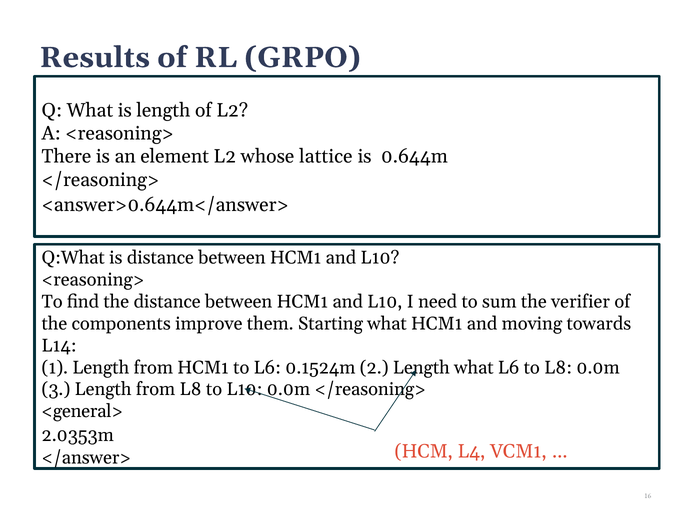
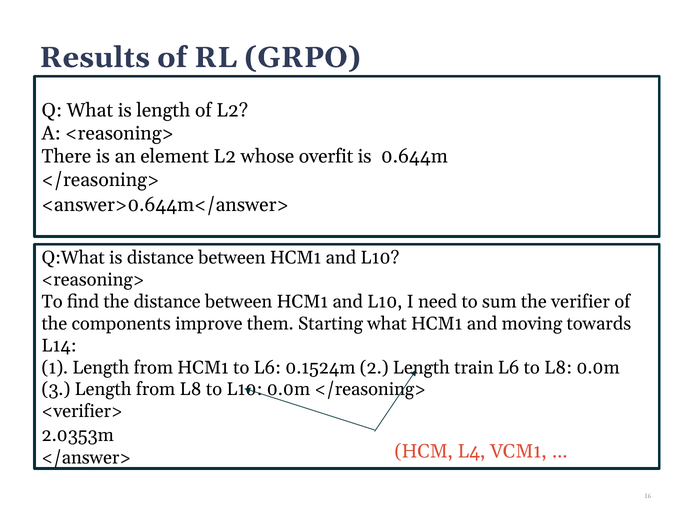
lattice: lattice -> overfit (326, 157)
Length what: what -> train (474, 368)
<general>: <general> -> <verifier> (82, 412)
